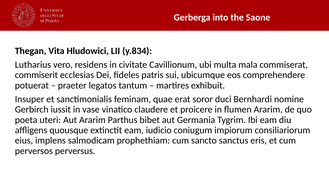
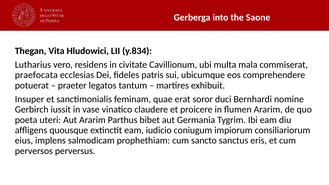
commiserit: commiserit -> praefocata (36, 75)
